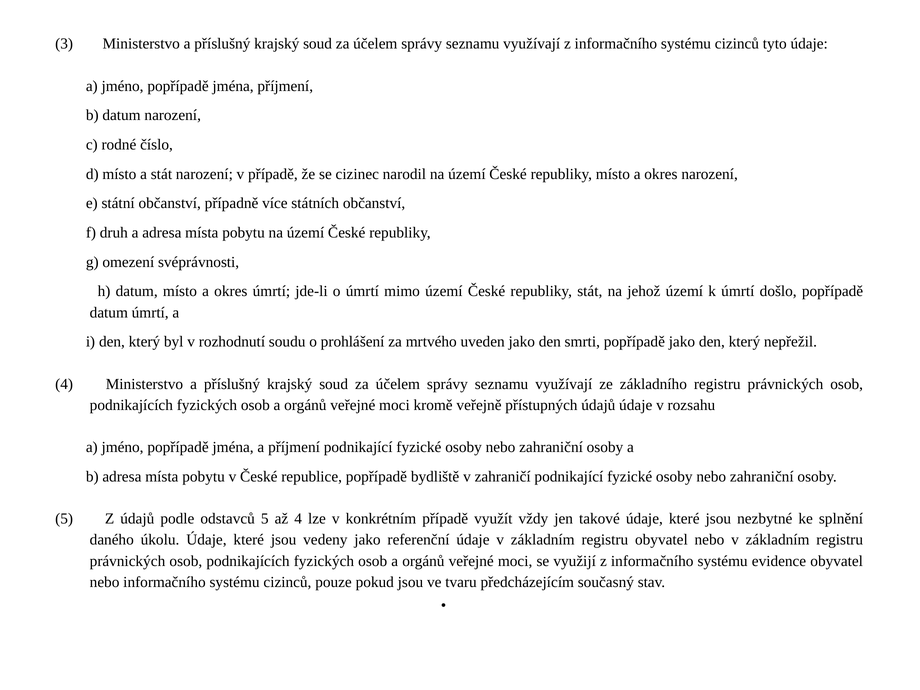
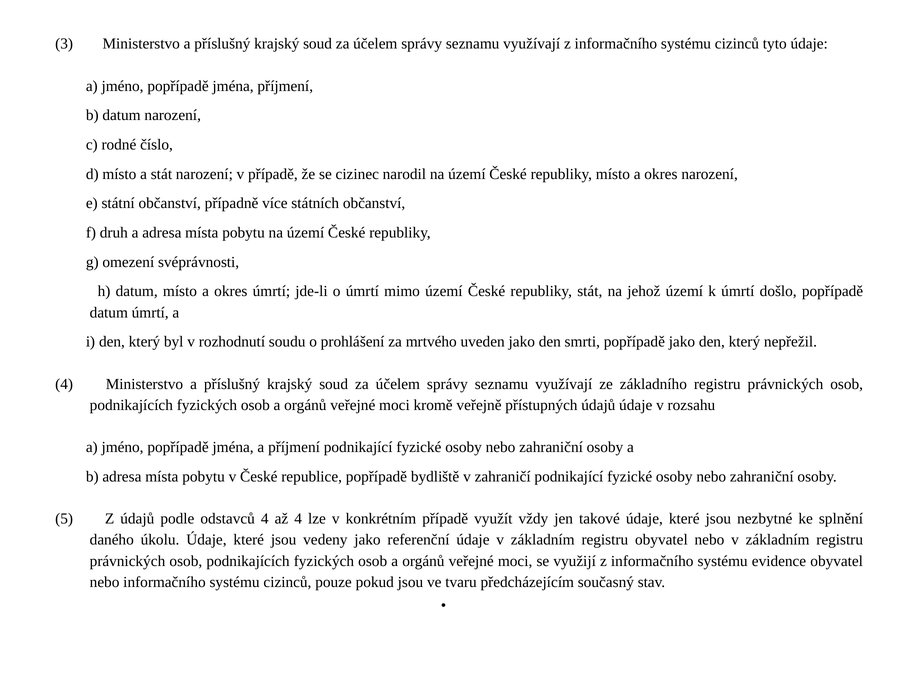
odstavců 5: 5 -> 4 (265, 519)
